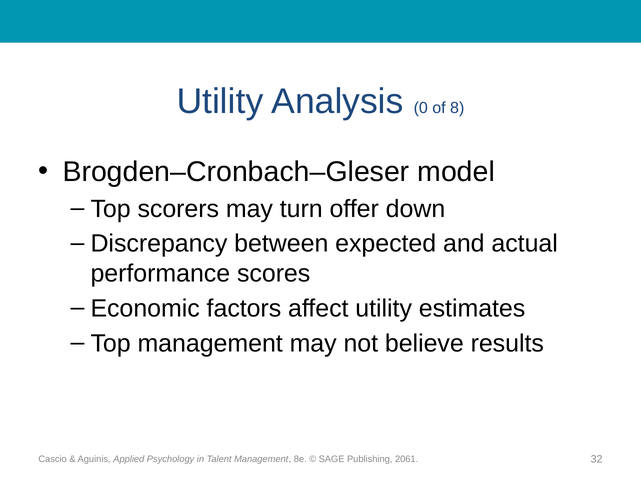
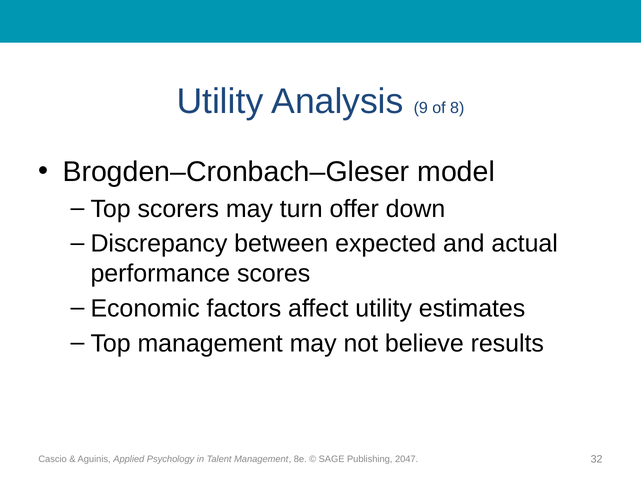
0: 0 -> 9 (421, 108)
2061: 2061 -> 2047 (407, 459)
